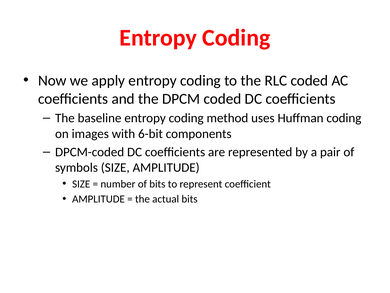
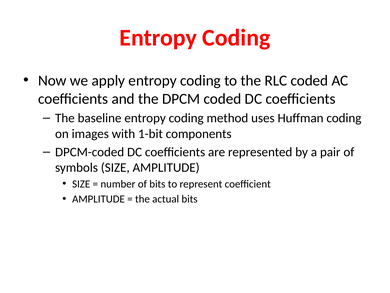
6-bit: 6-bit -> 1-bit (150, 134)
